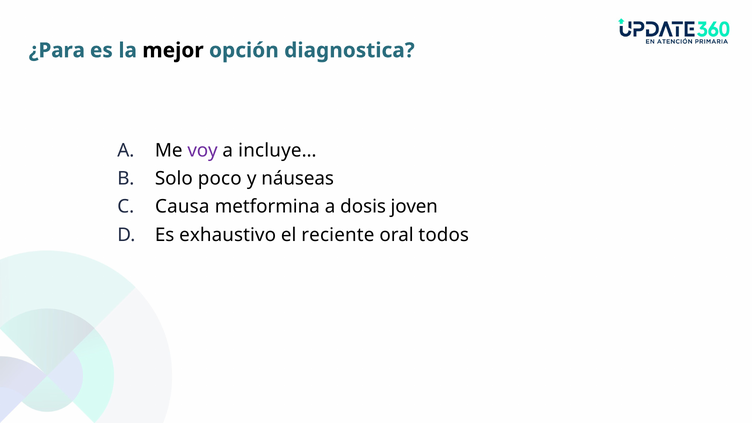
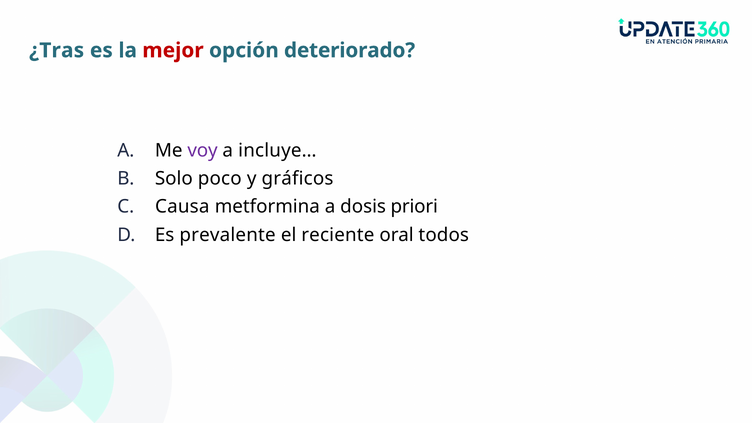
¿Para: ¿Para -> ¿Tras (57, 50)
mejor colour: black -> red (173, 50)
diagnostica: diagnostica -> deteriorado (350, 50)
náuseas: náuseas -> gráficos (298, 179)
joven: joven -> priori (414, 207)
exhaustivo: exhaustivo -> prevalente (228, 235)
